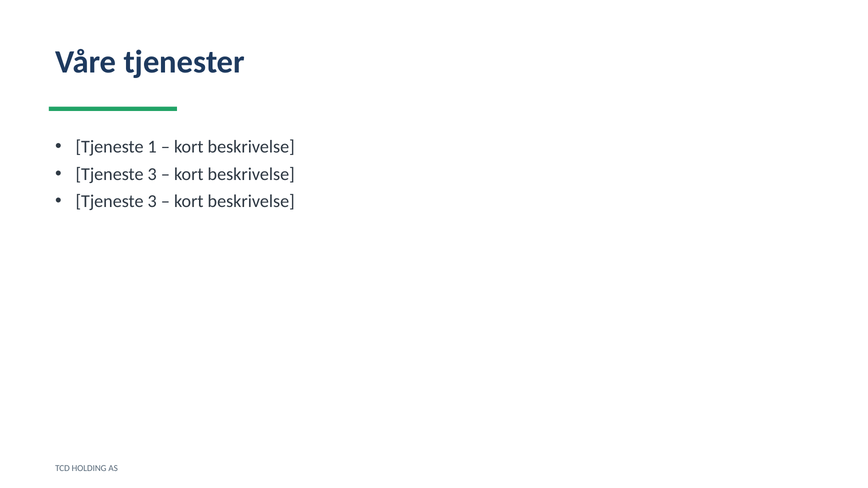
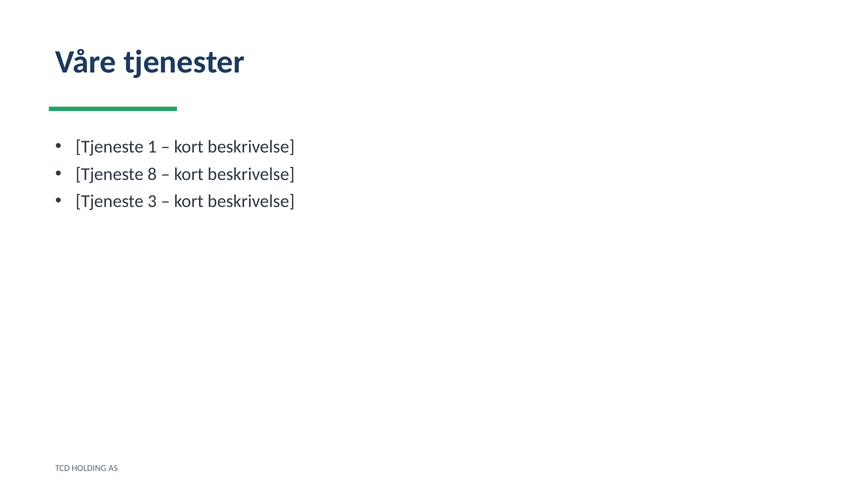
3: 3 -> 8 (152, 174)
